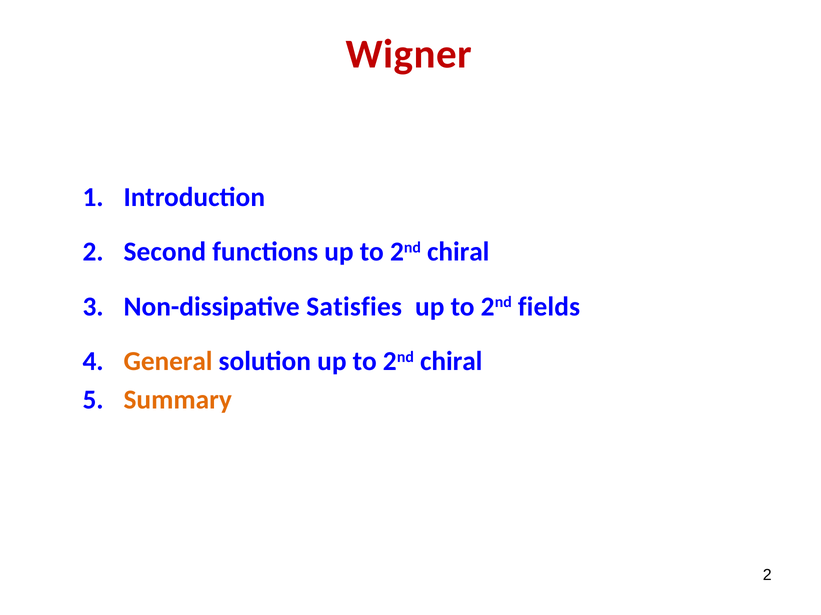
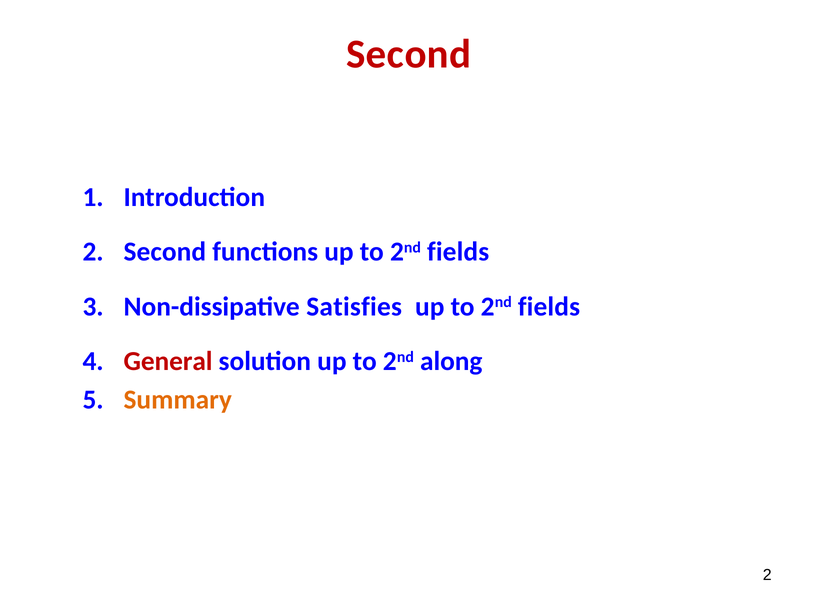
Wigner: Wigner -> Second (409, 54)
chiral: chiral -> fields (458, 252)
General colour: orange -> red (168, 362)
chiral: chiral -> along (451, 362)
